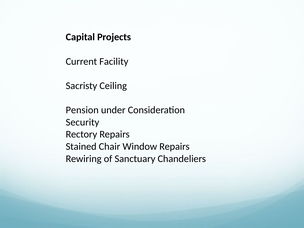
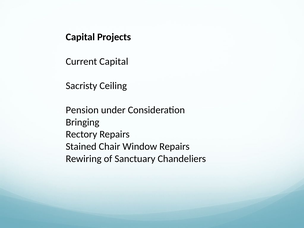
Current Facility: Facility -> Capital (114, 61)
Security: Security -> Bringing (83, 122)
